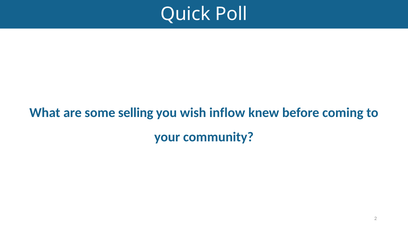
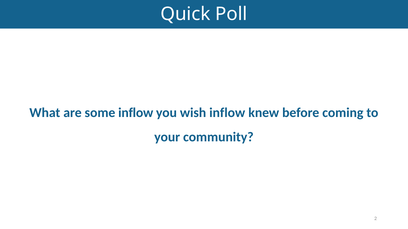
some selling: selling -> inflow (136, 113)
